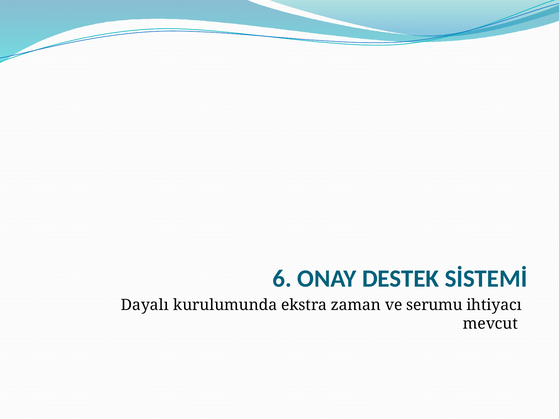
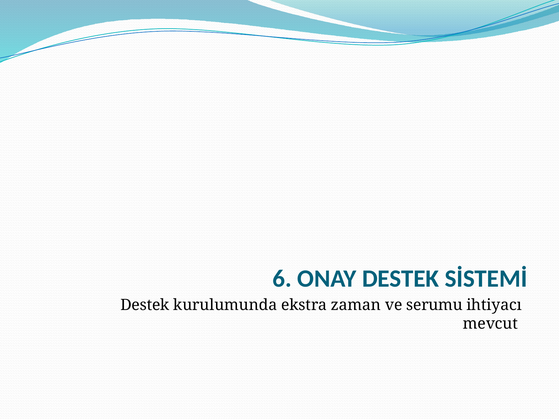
Dayalı: Dayalı -> Destek (145, 305)
